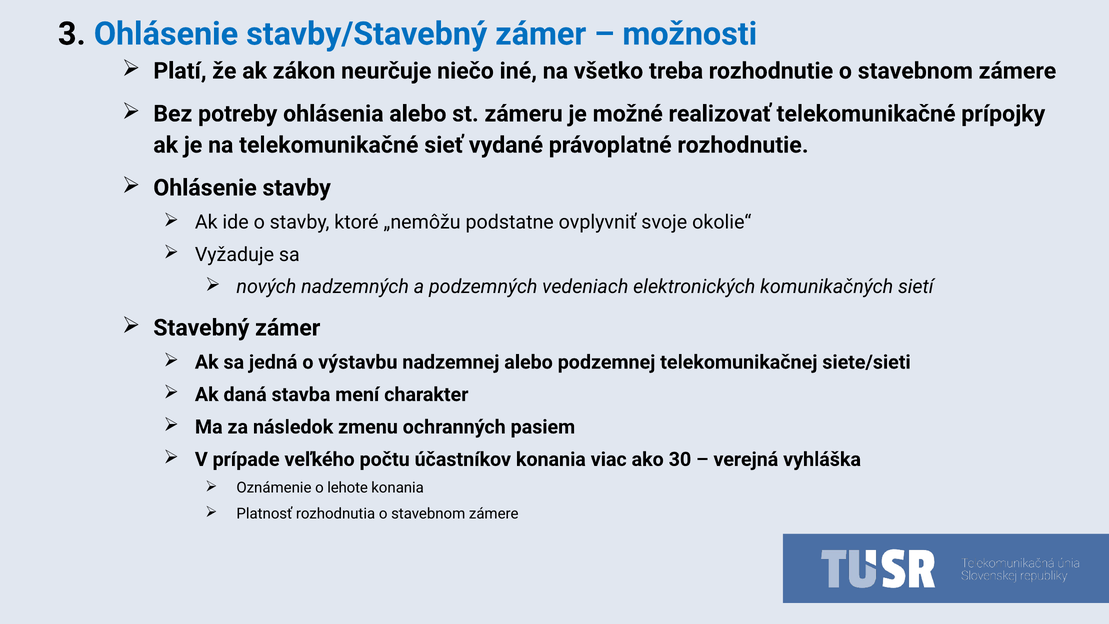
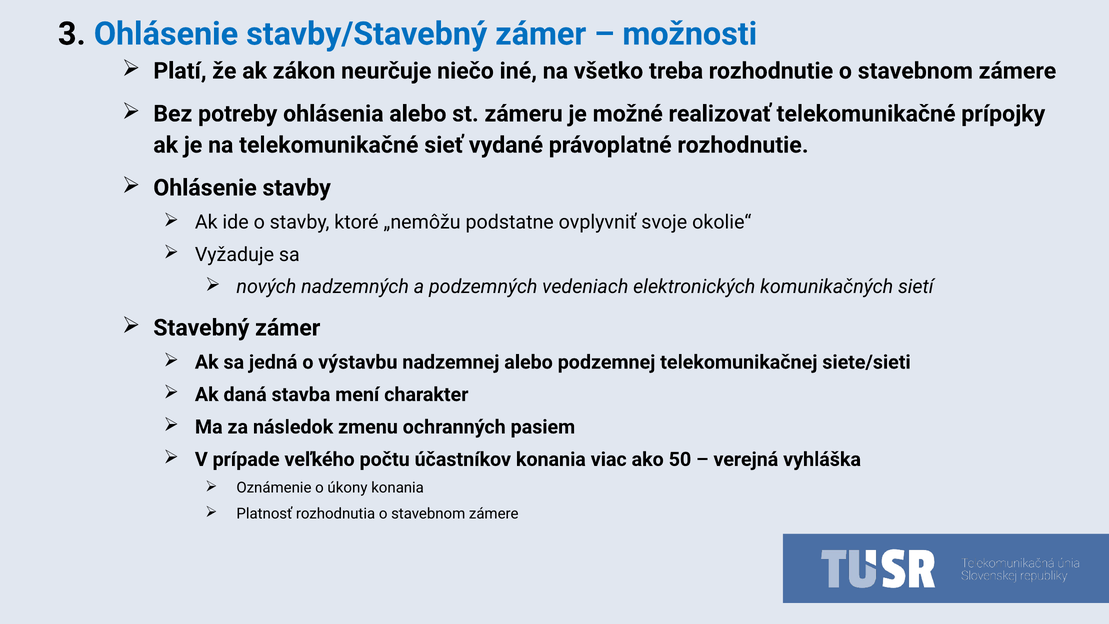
30: 30 -> 50 (680, 459)
lehote: lehote -> úkony (347, 488)
